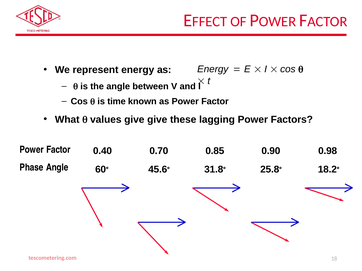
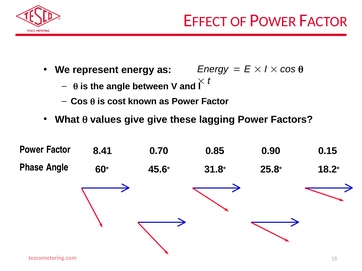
time: time -> cost (117, 102)
0.40: 0.40 -> 8.41 (102, 151)
0.98: 0.98 -> 0.15 (328, 151)
